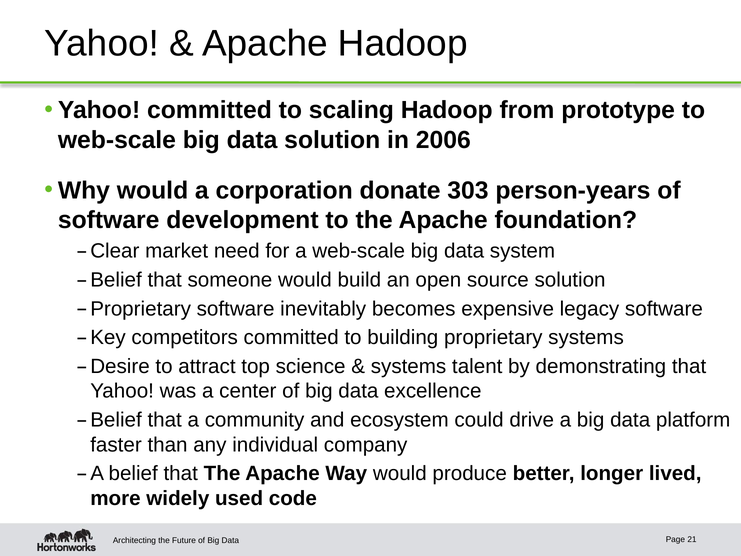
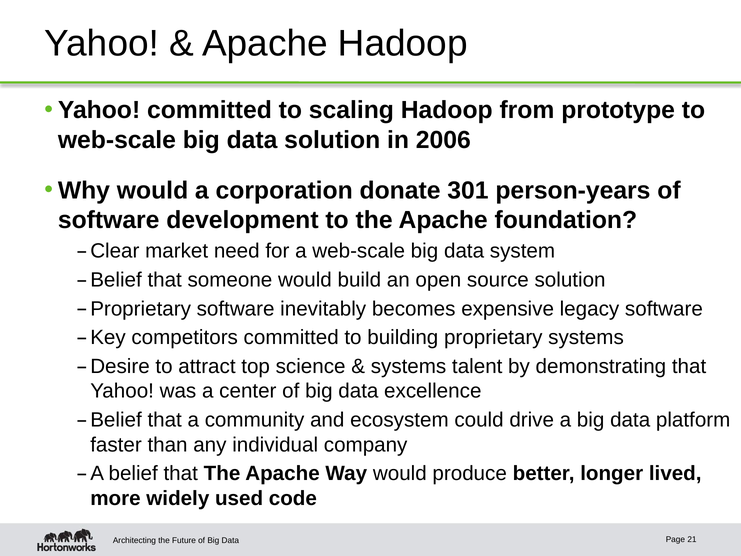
303: 303 -> 301 (468, 190)
